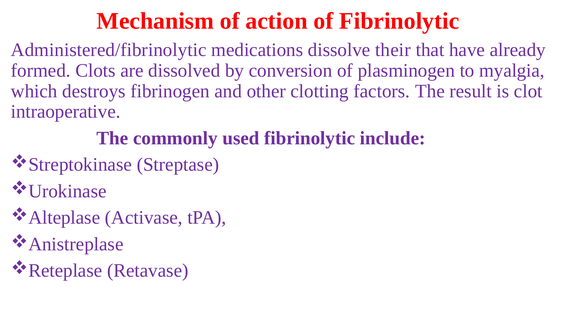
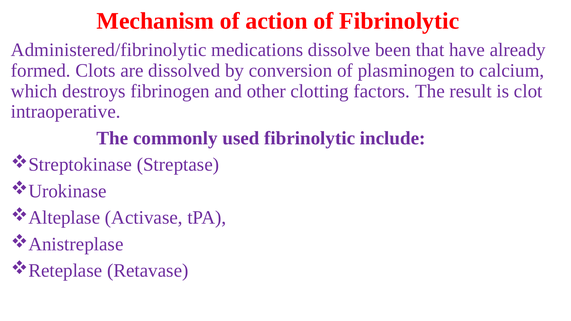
their: their -> been (393, 50)
myalgia: myalgia -> calcium (512, 71)
